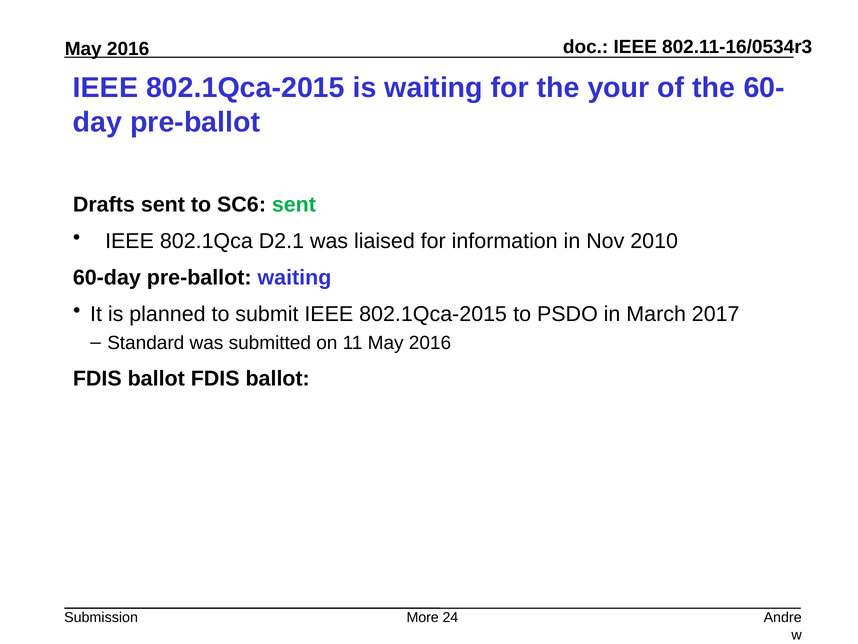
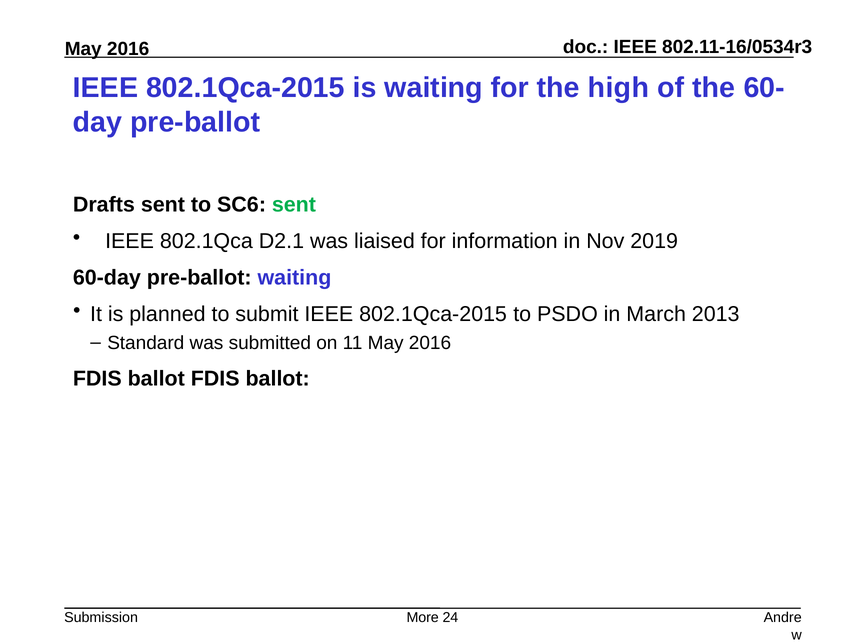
your: your -> high (618, 88)
2010: 2010 -> 2019 (654, 241)
2017: 2017 -> 2013 (716, 314)
